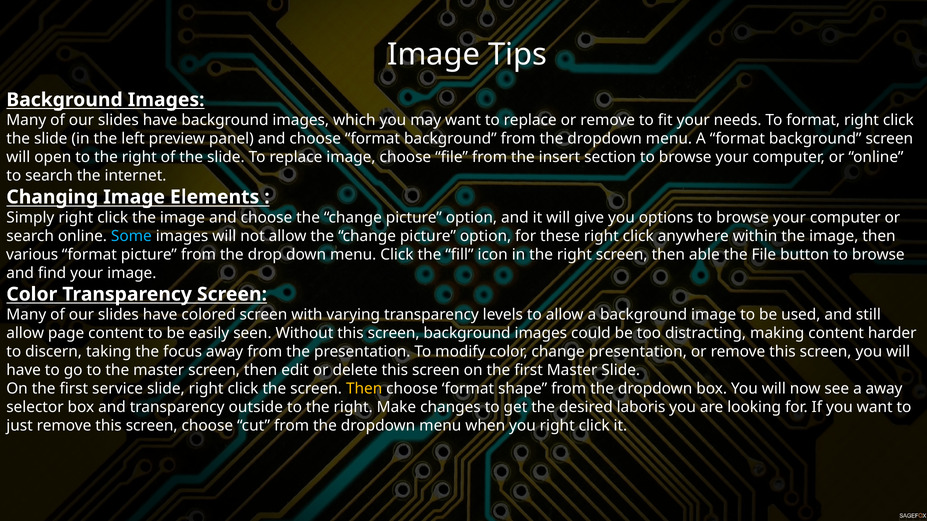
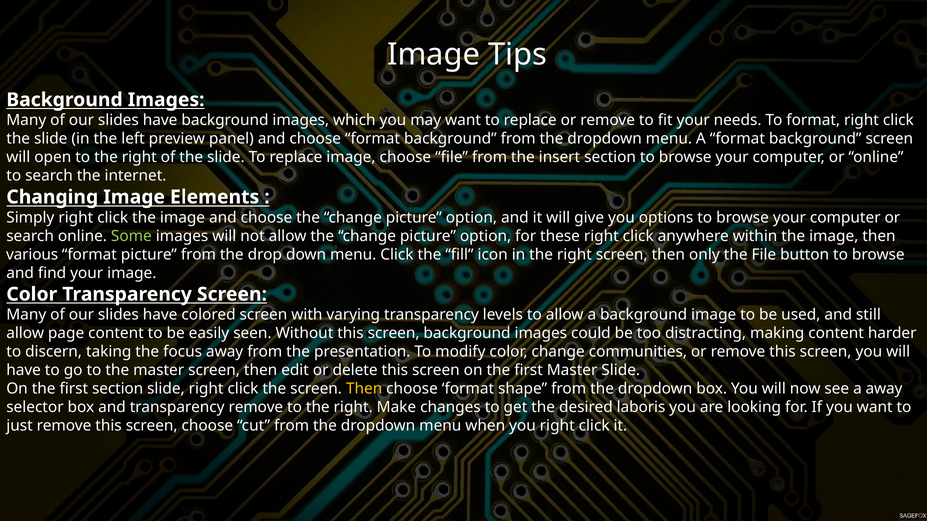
Some colour: light blue -> light green (131, 236)
able: able -> only (704, 255)
change presentation: presentation -> communities (638, 352)
first service: service -> section (118, 389)
transparency outside: outside -> remove (256, 408)
